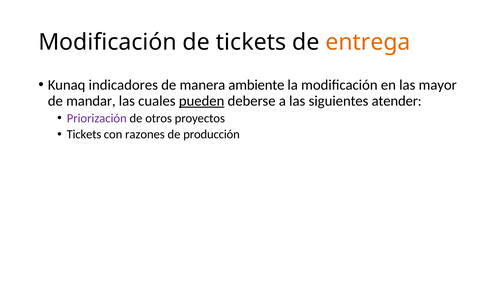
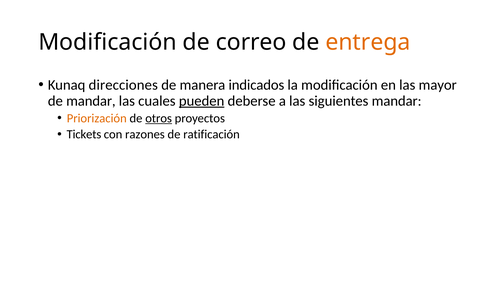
de tickets: tickets -> correo (251, 42)
indicadores: indicadores -> direcciones (123, 85)
ambiente: ambiente -> indicados (256, 85)
siguientes atender: atender -> mandar (397, 101)
Priorización colour: purple -> orange (97, 118)
otros underline: none -> present (159, 118)
producción: producción -> ratificación (211, 135)
